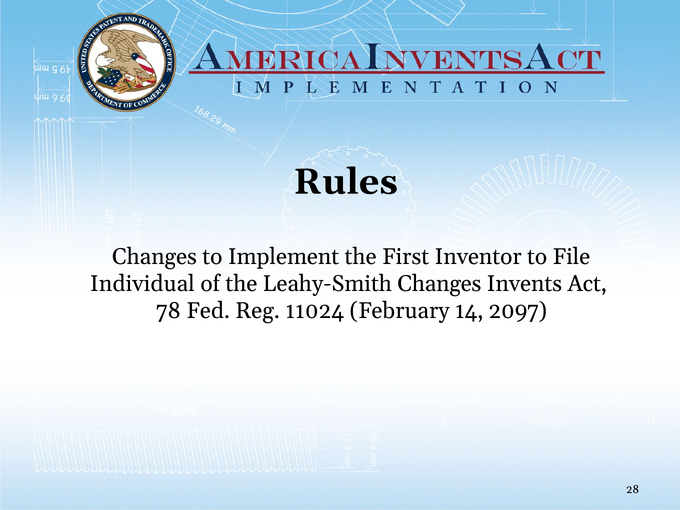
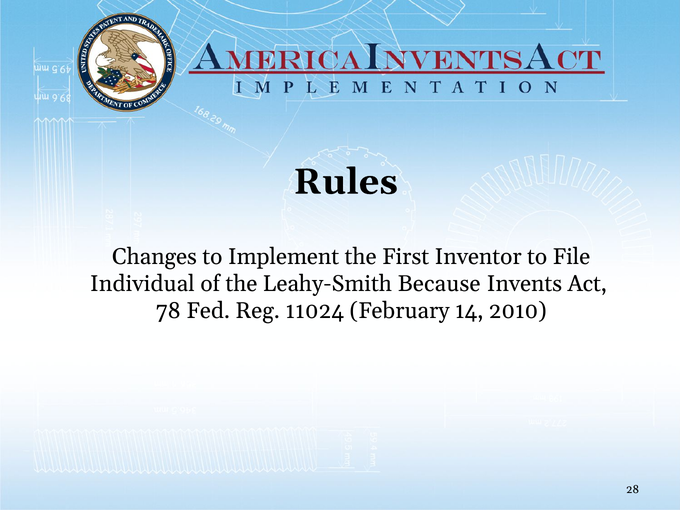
Leahy-Smith Changes: Changes -> Because (439, 284)
2097: 2097 -> 2010 (518, 311)
